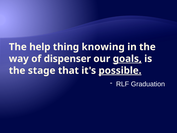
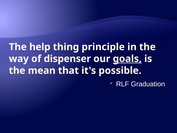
knowing: knowing -> principle (103, 47)
stage: stage -> mean (42, 70)
possible underline: present -> none (120, 70)
